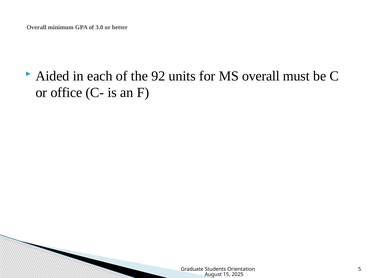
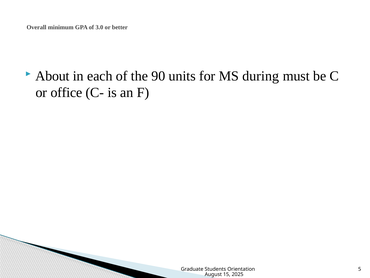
Aided: Aided -> About (53, 76)
92: 92 -> 90 (158, 76)
MS overall: overall -> during (261, 76)
